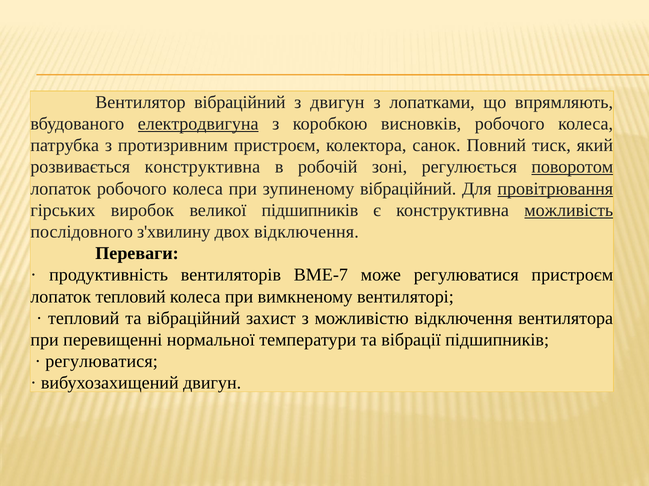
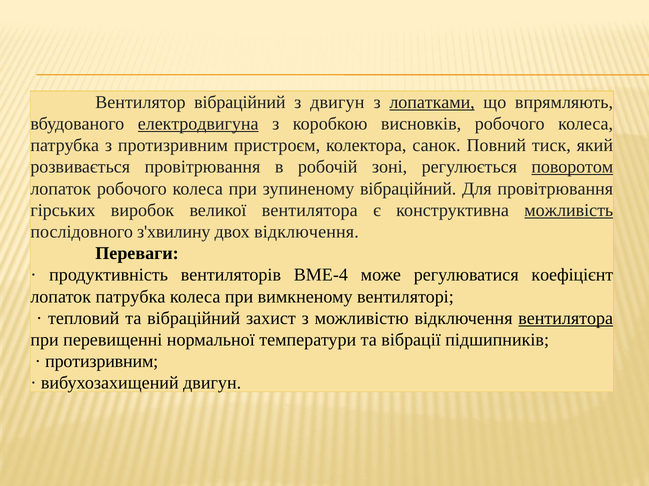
лопатками underline: none -> present (432, 102)
розвивається конструктивна: конструктивна -> провітрювання (203, 167)
провітрювання underline: present -> none (555, 189)
великої підшипників: підшипників -> вентилятора (310, 210)
ВМЕ-7: ВМЕ-7 -> ВМЕ-4 (321, 275)
регулюватися пристроєм: пристроєм -> коефіцієнт (572, 275)
лопаток тепловий: тепловий -> патрубка (131, 297)
вентилятора underline: none -> present (566, 319)
регулюватися: регулюватися -> протизривним (102, 362)
